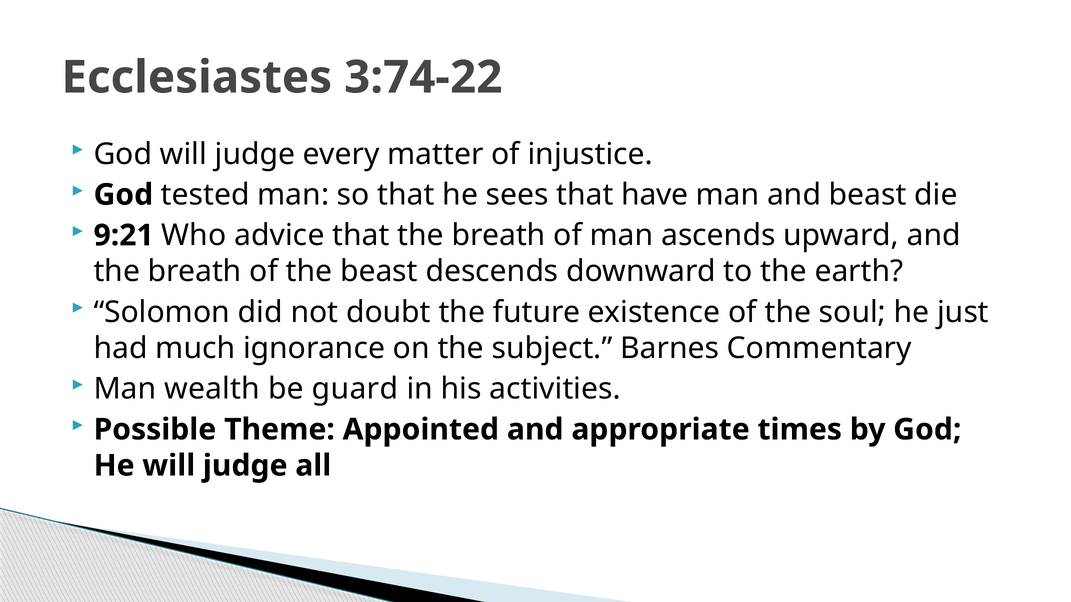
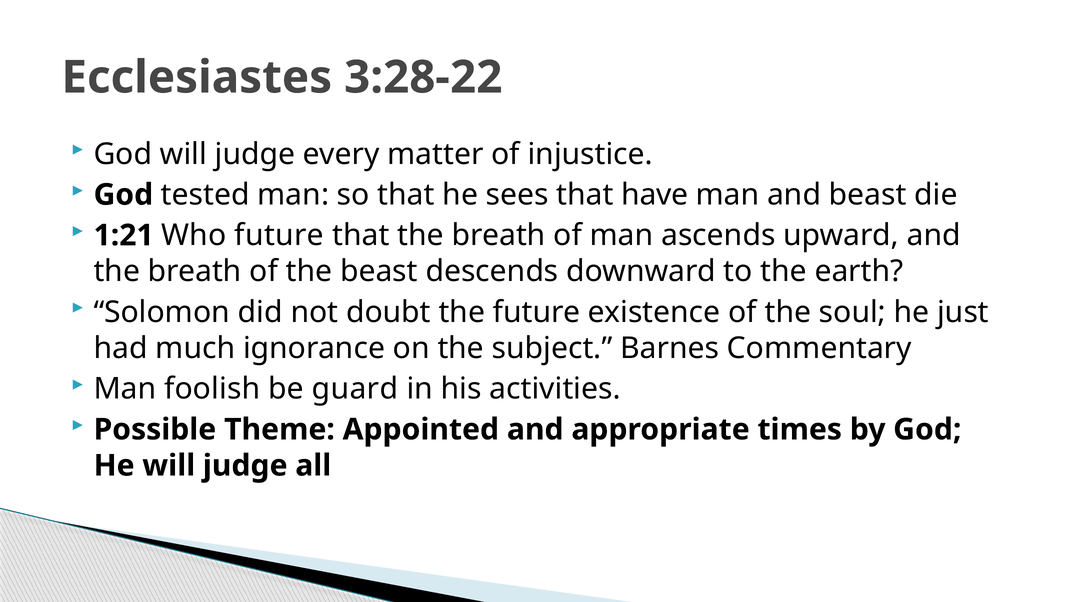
3:74-22: 3:74-22 -> 3:28-22 (423, 78)
9:21: 9:21 -> 1:21 (124, 236)
Who advice: advice -> future (279, 236)
wealth: wealth -> foolish (212, 389)
